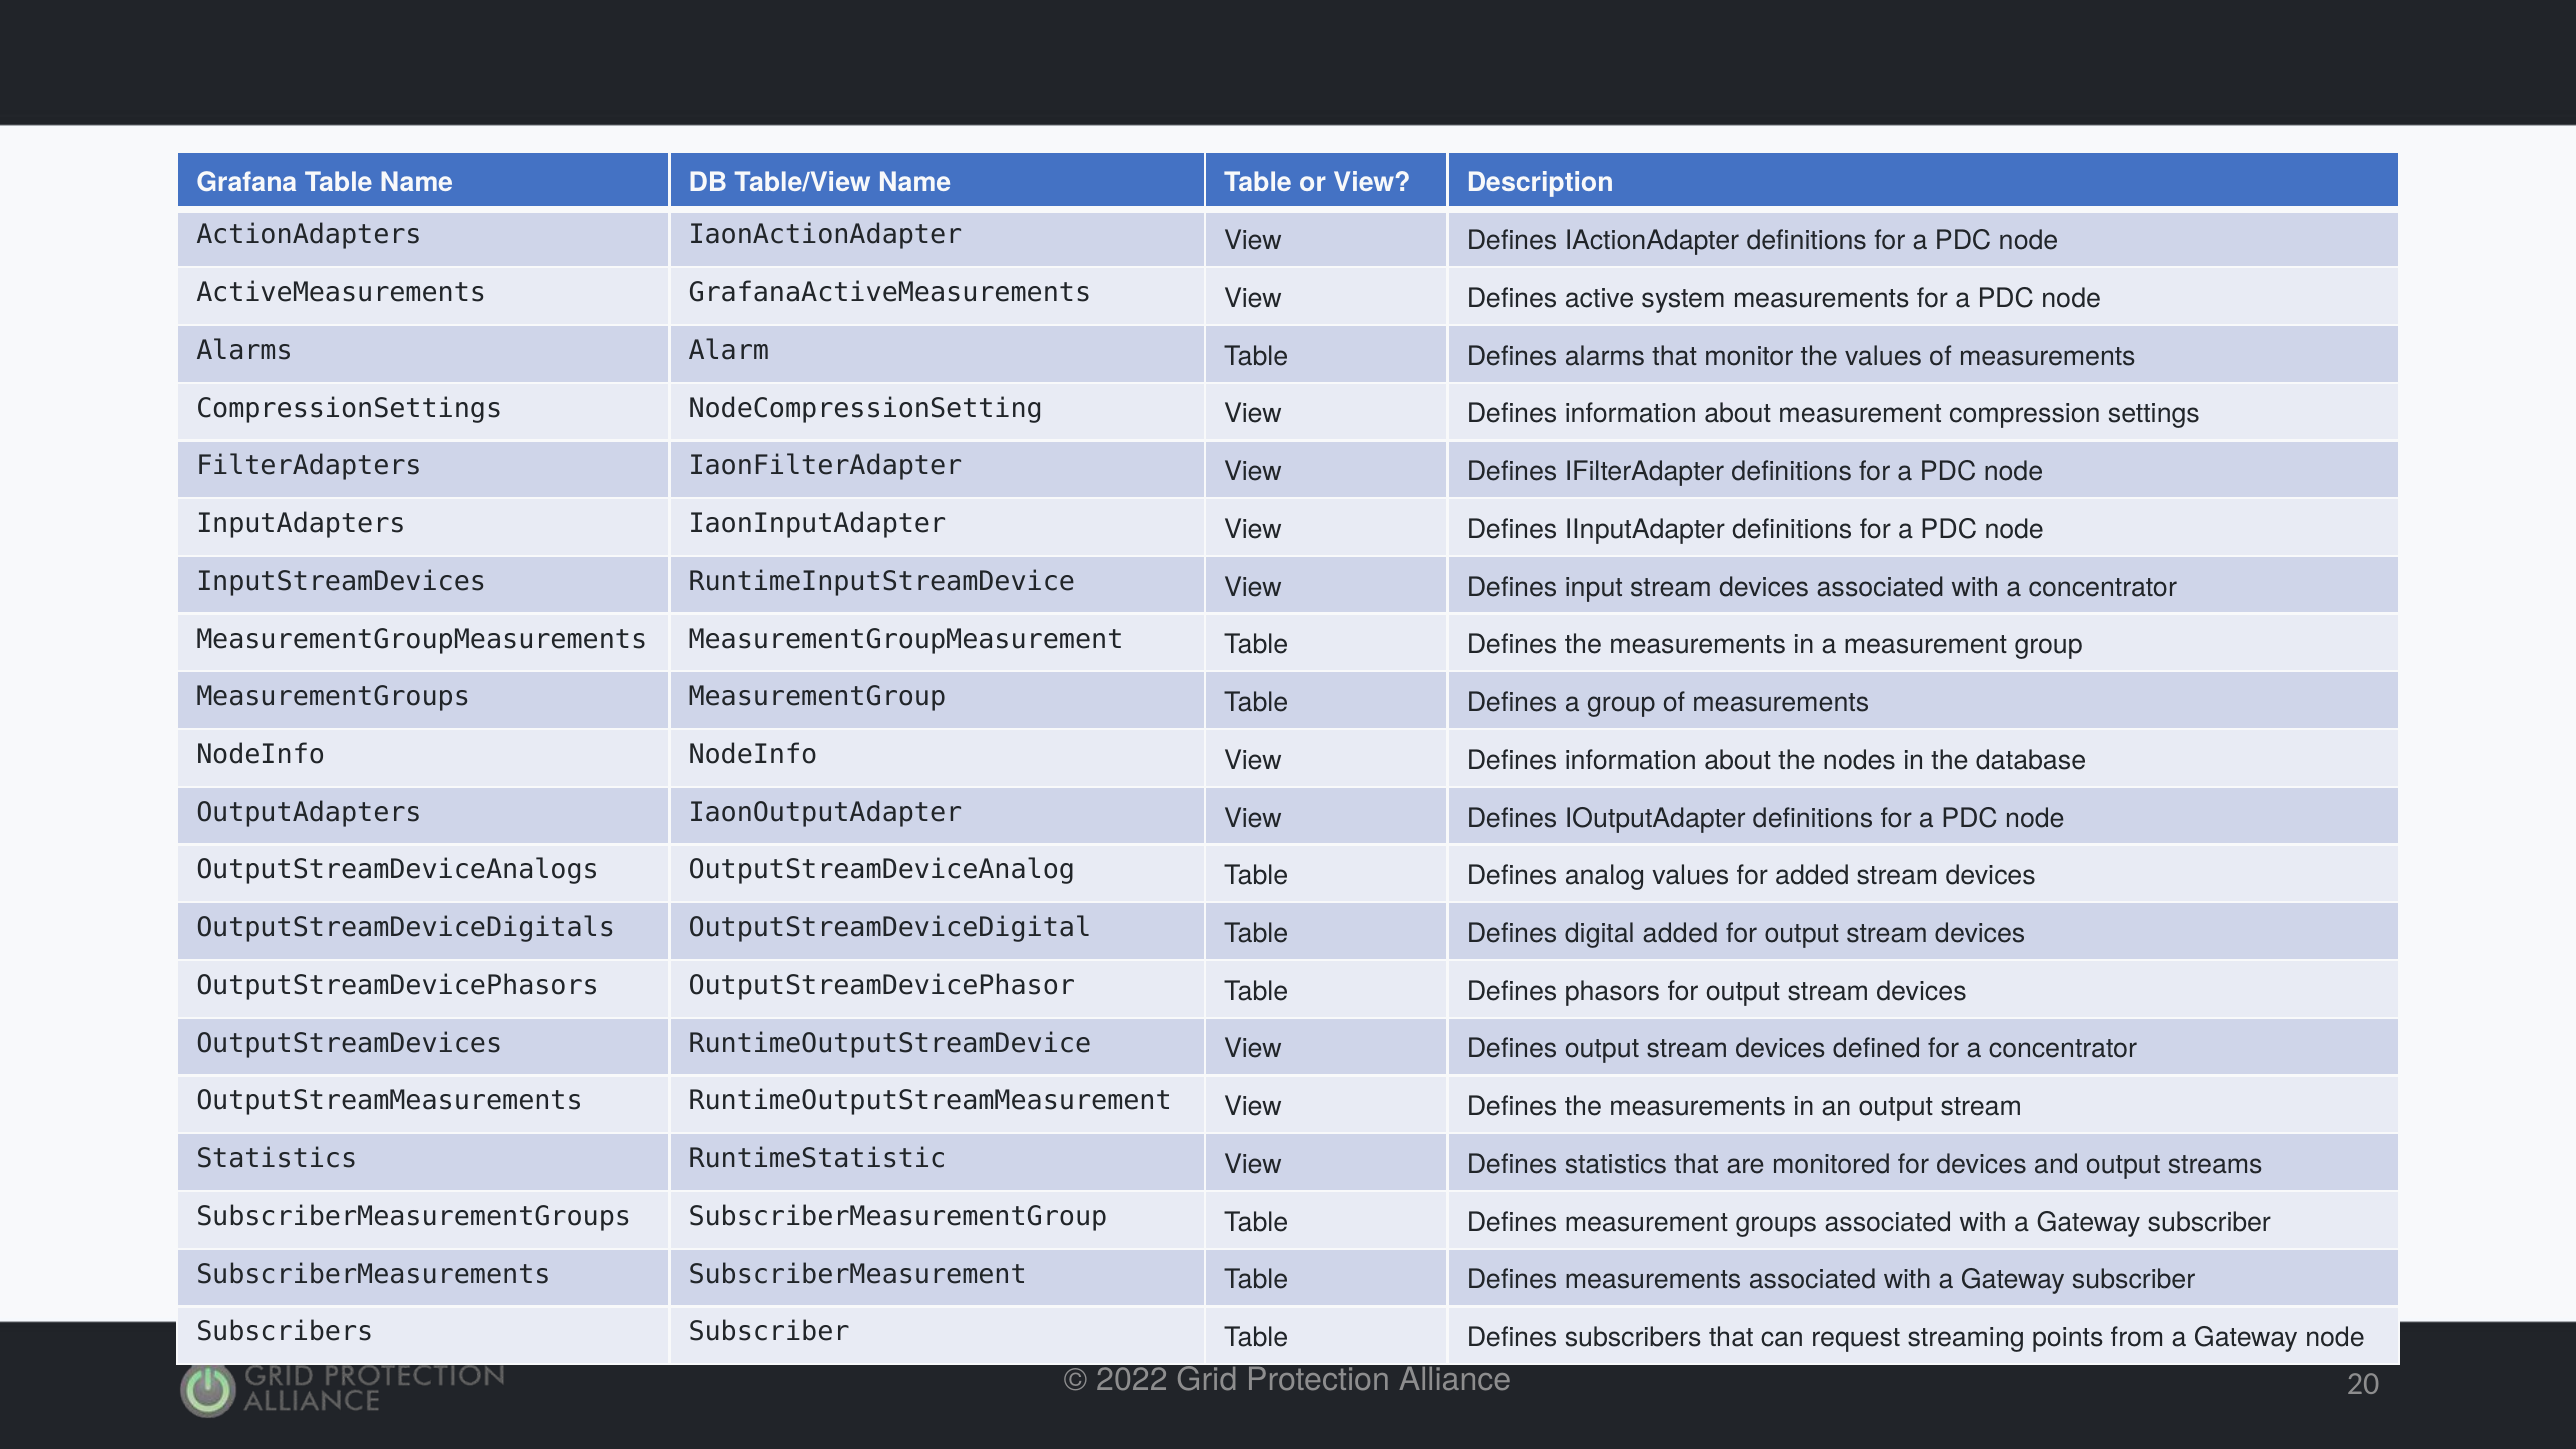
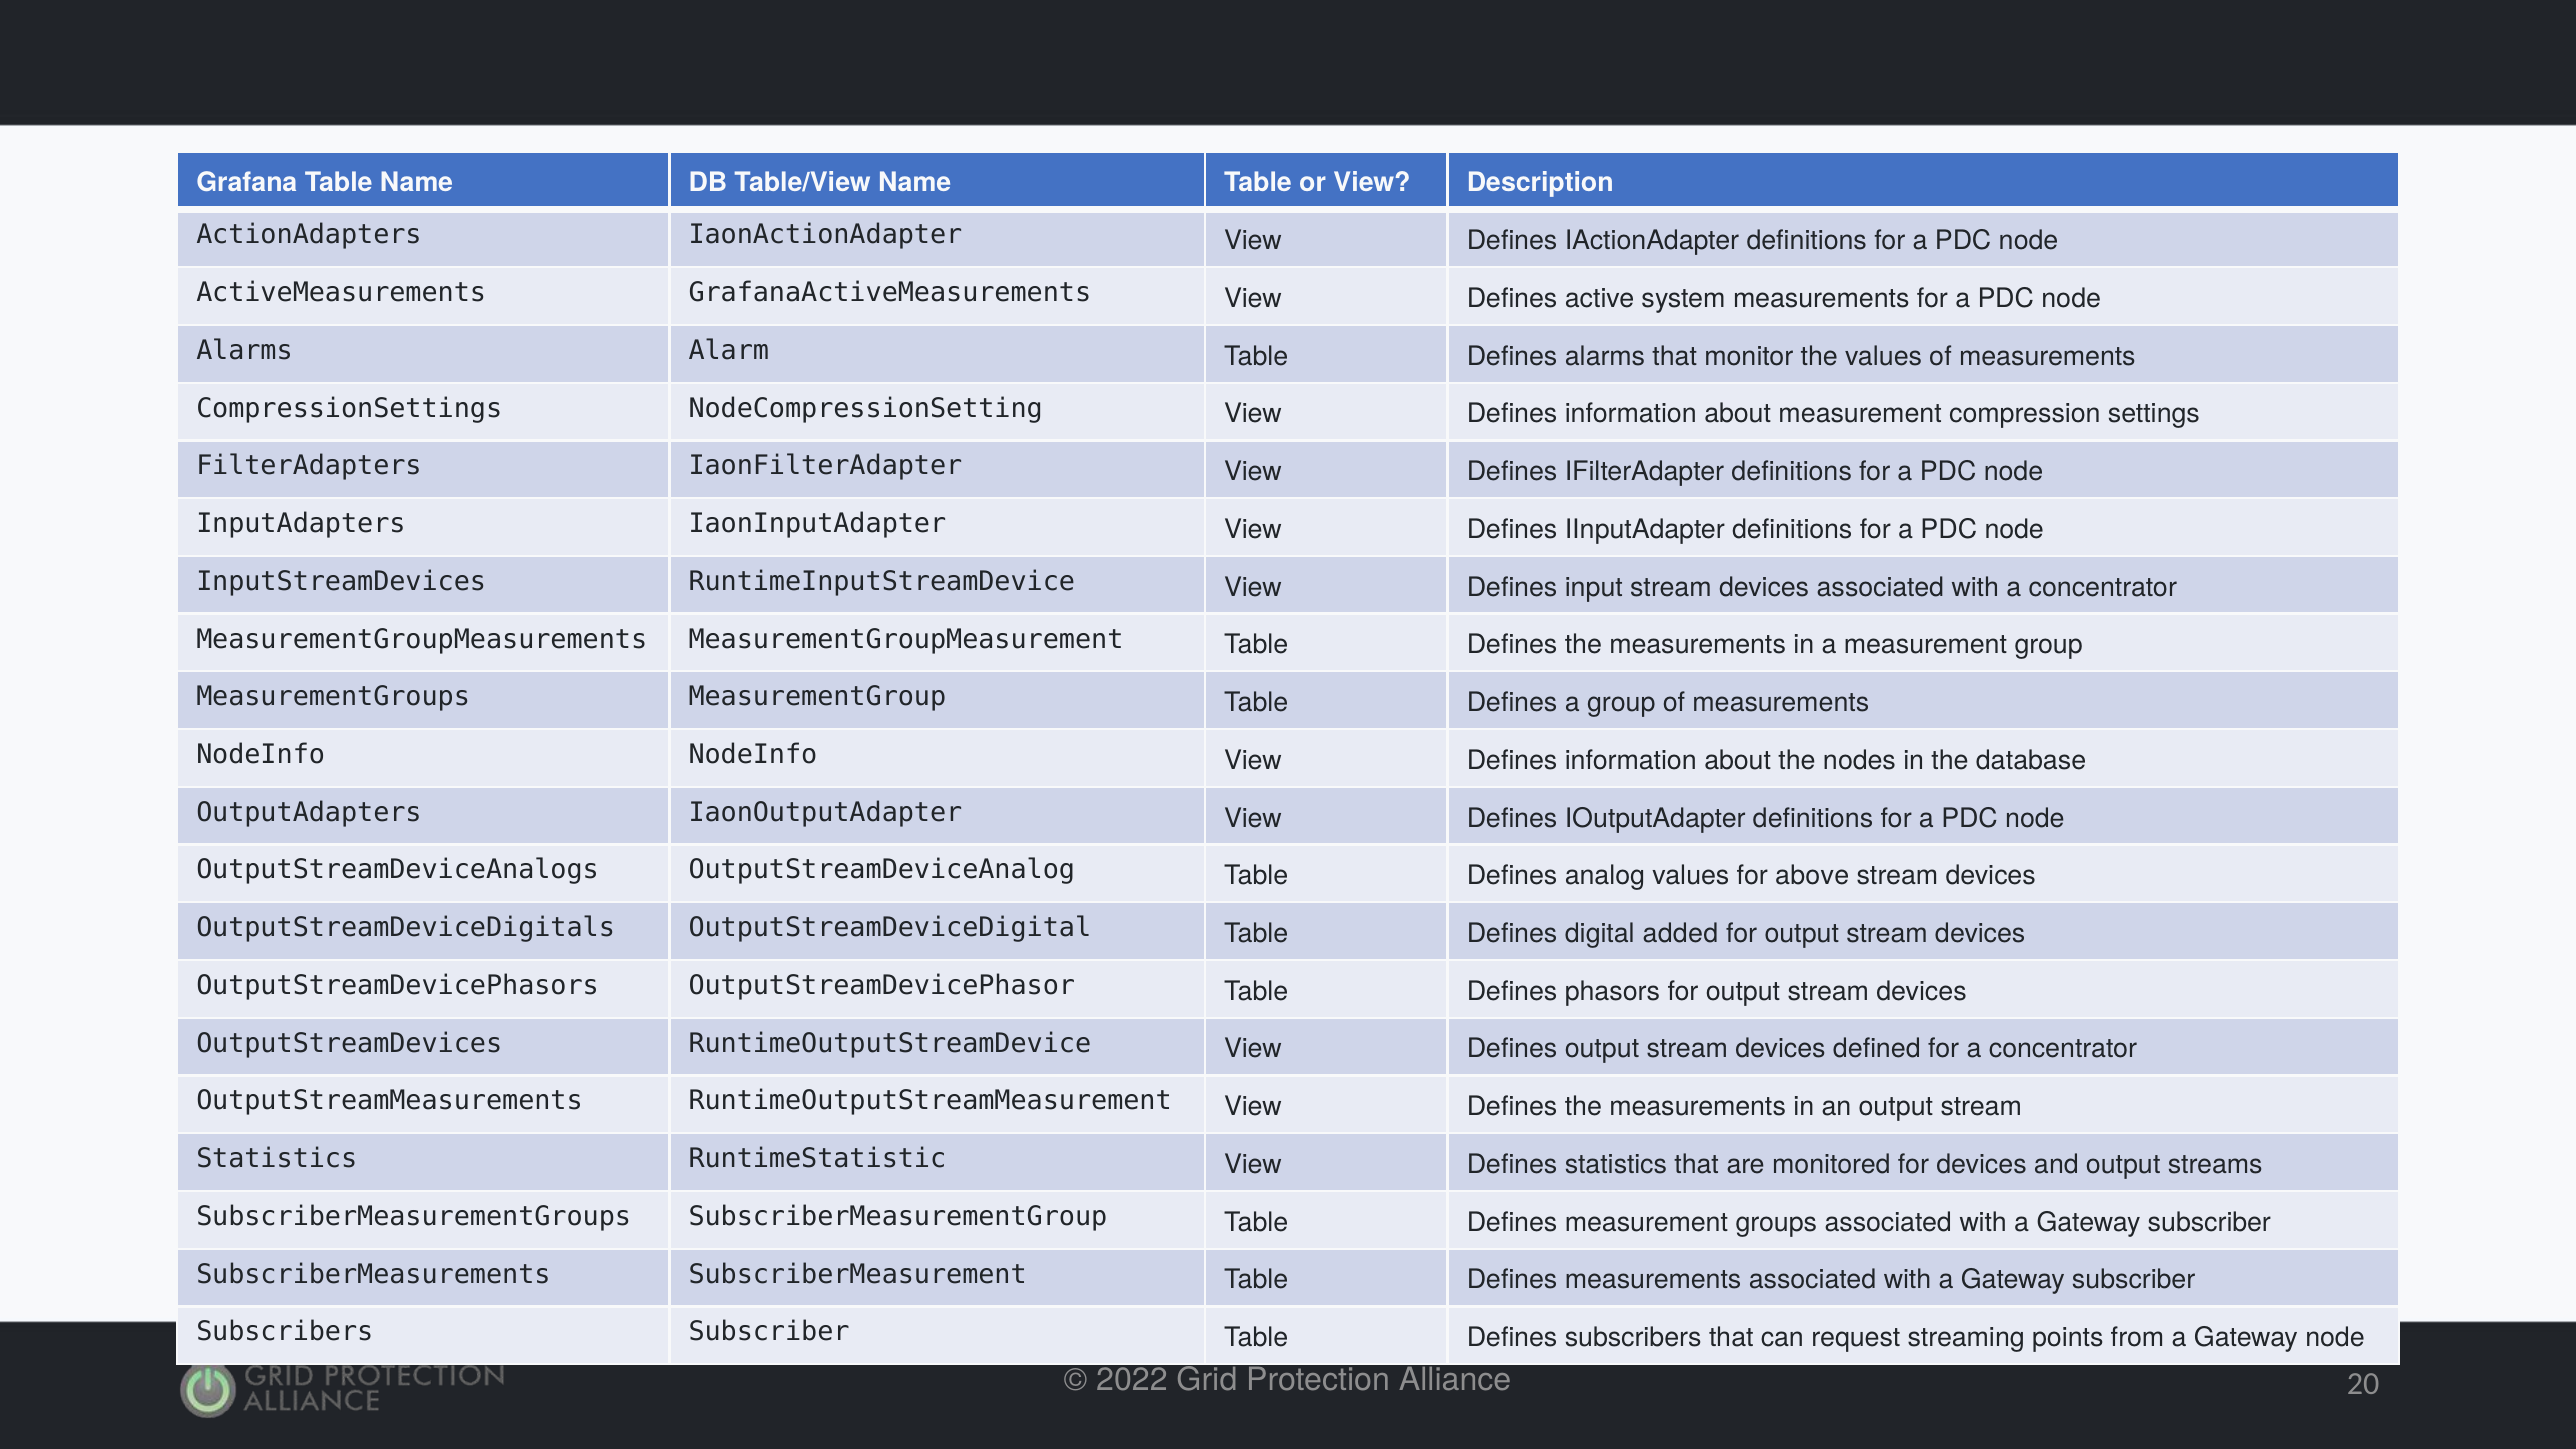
for added: added -> above (1812, 876)
